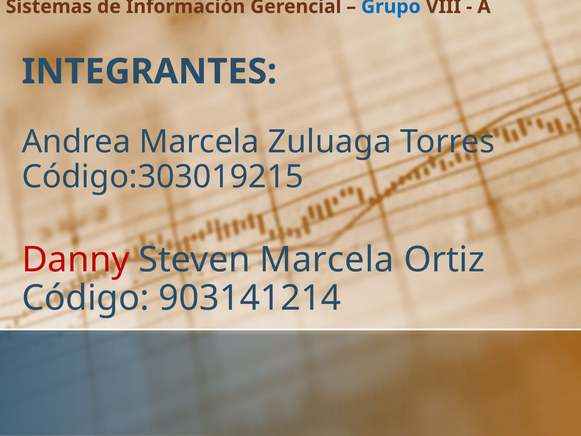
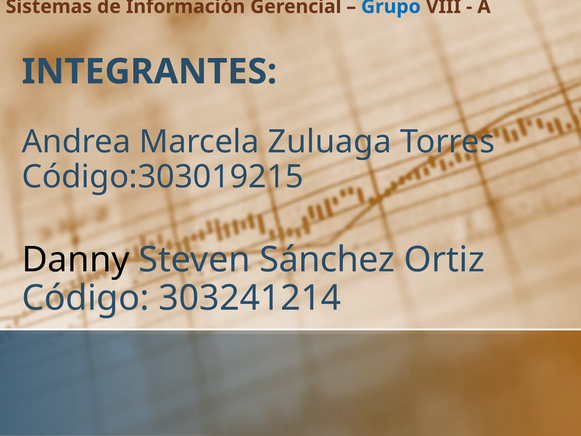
Danny colour: red -> black (76, 260)
Steven Marcela: Marcela -> Sánchez (327, 260)
903141214: 903141214 -> 303241214 (250, 298)
